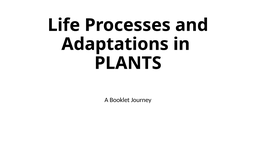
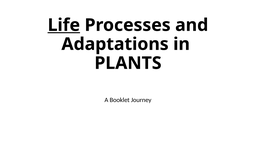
Life underline: none -> present (64, 25)
